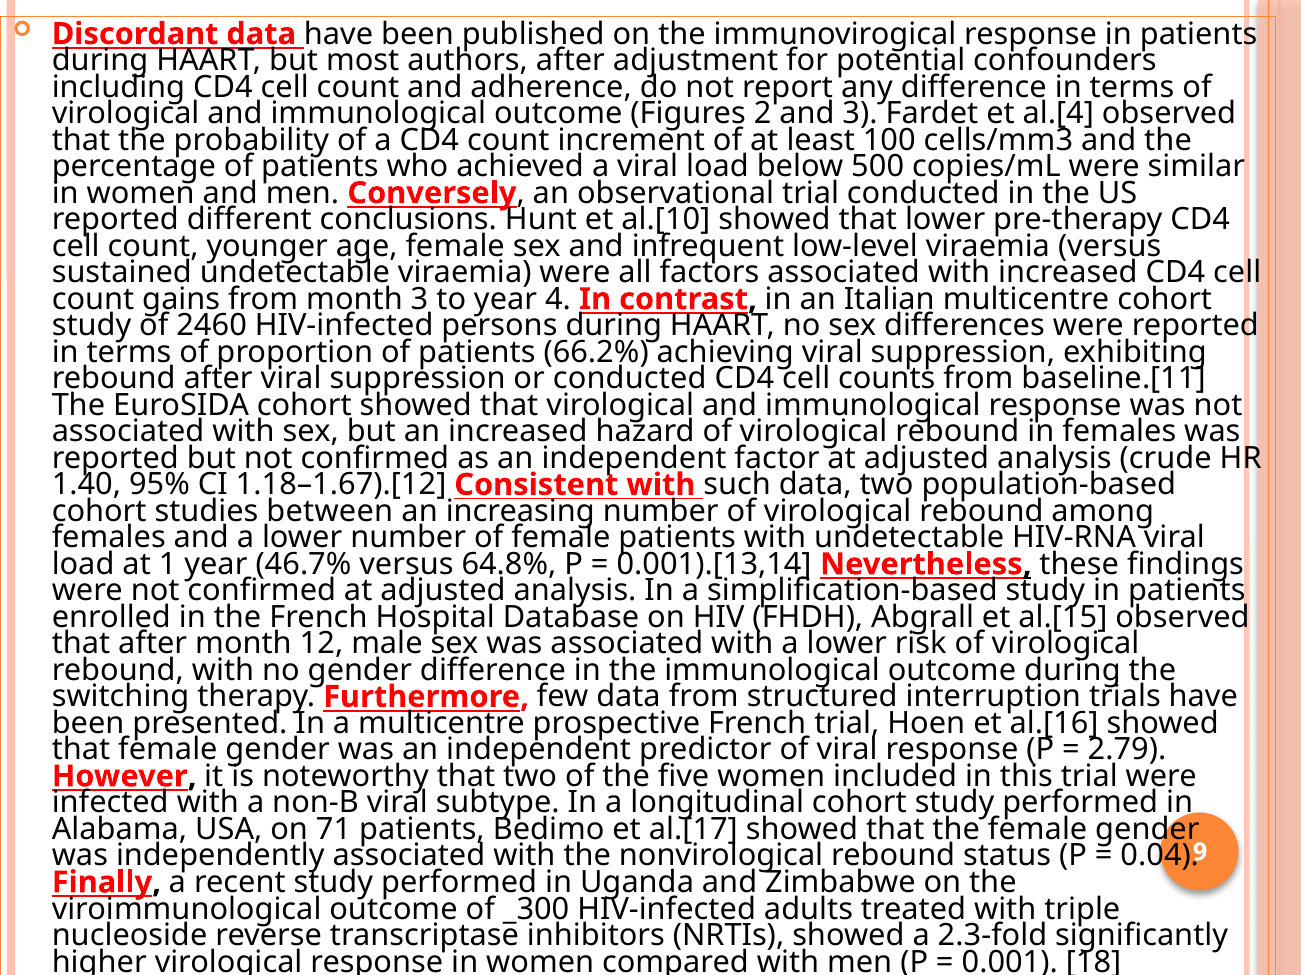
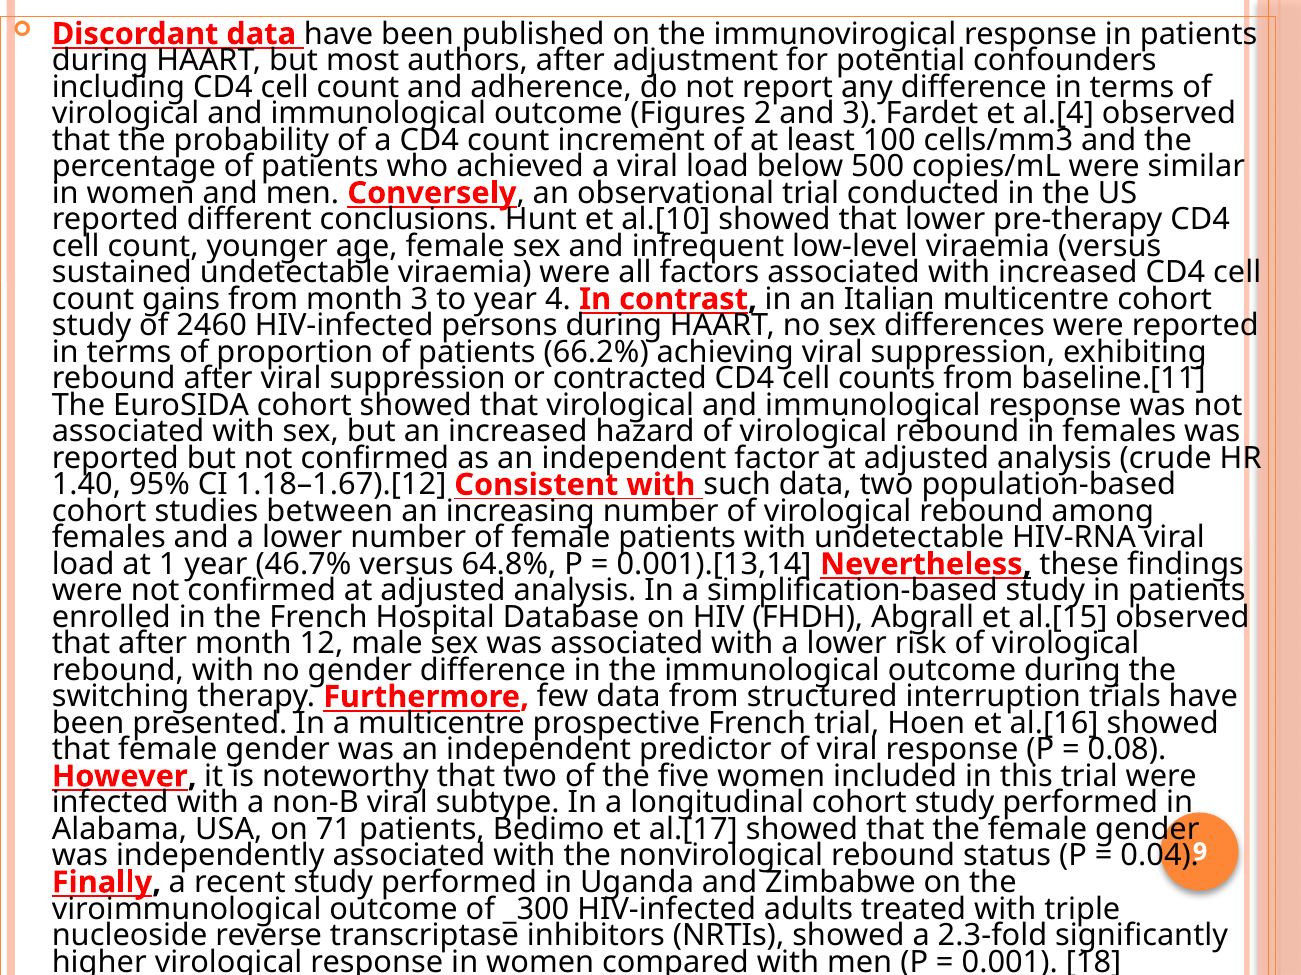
or conducted: conducted -> contracted (630, 379)
2.79: 2.79 -> 0.08 (1127, 750)
